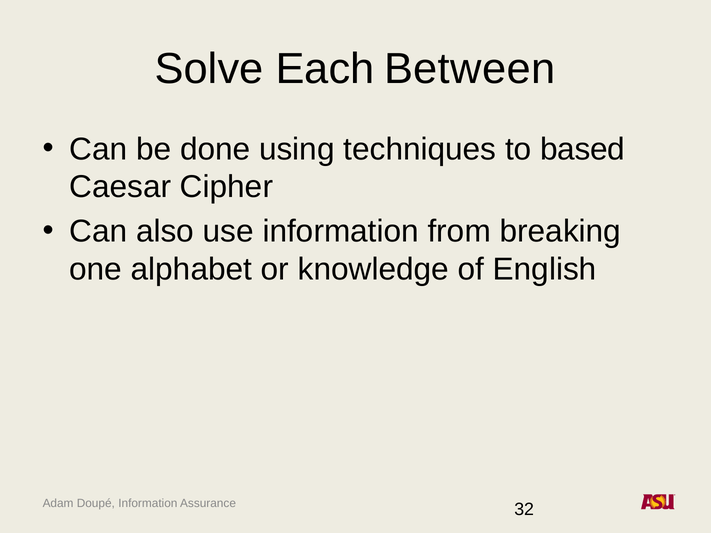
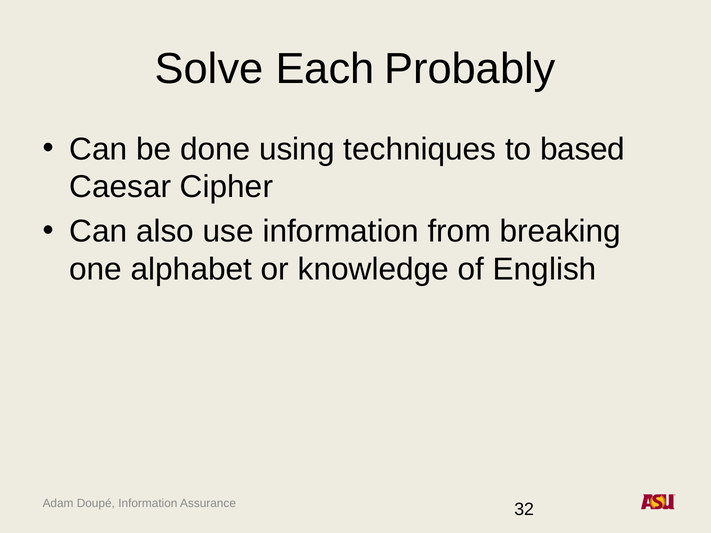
Between: Between -> Probably (470, 69)
